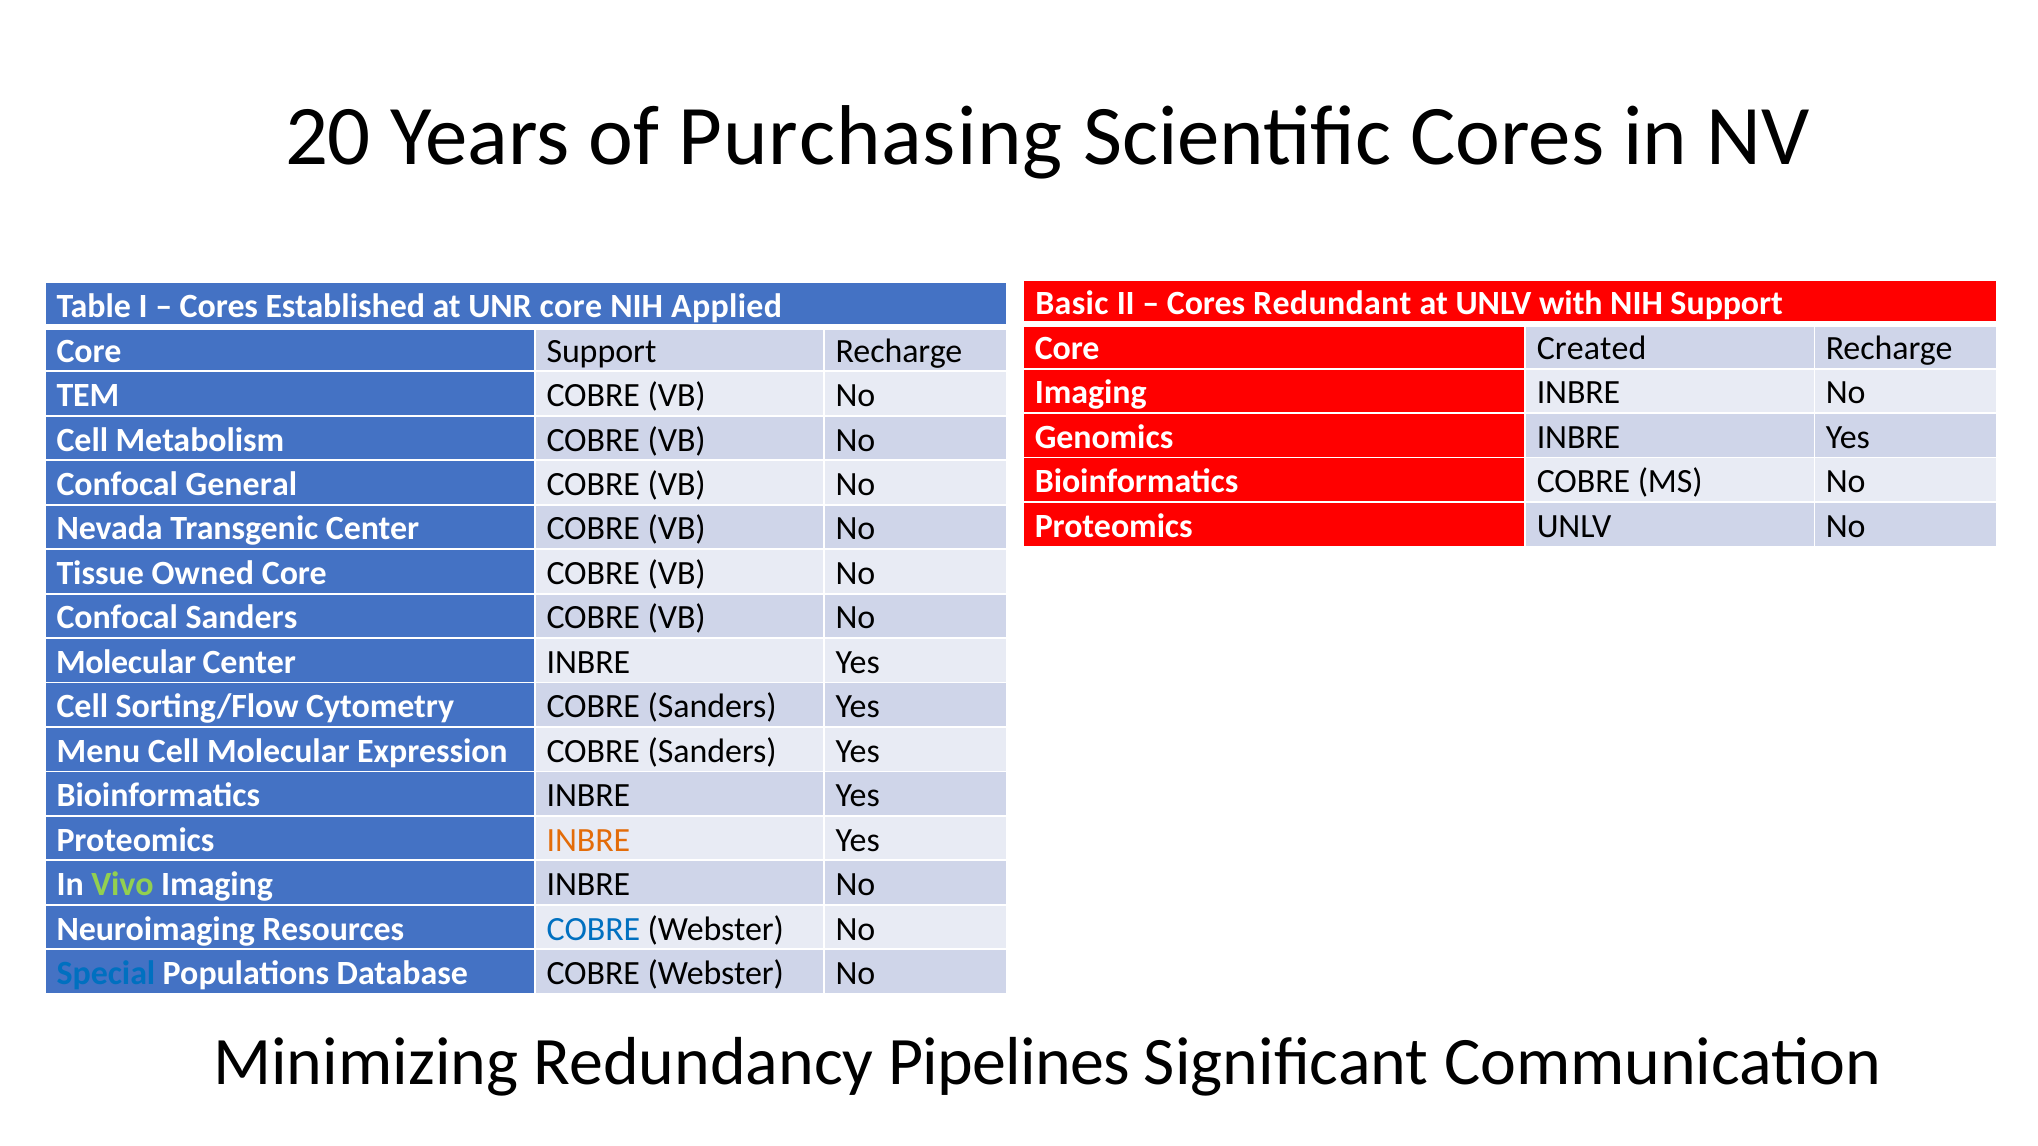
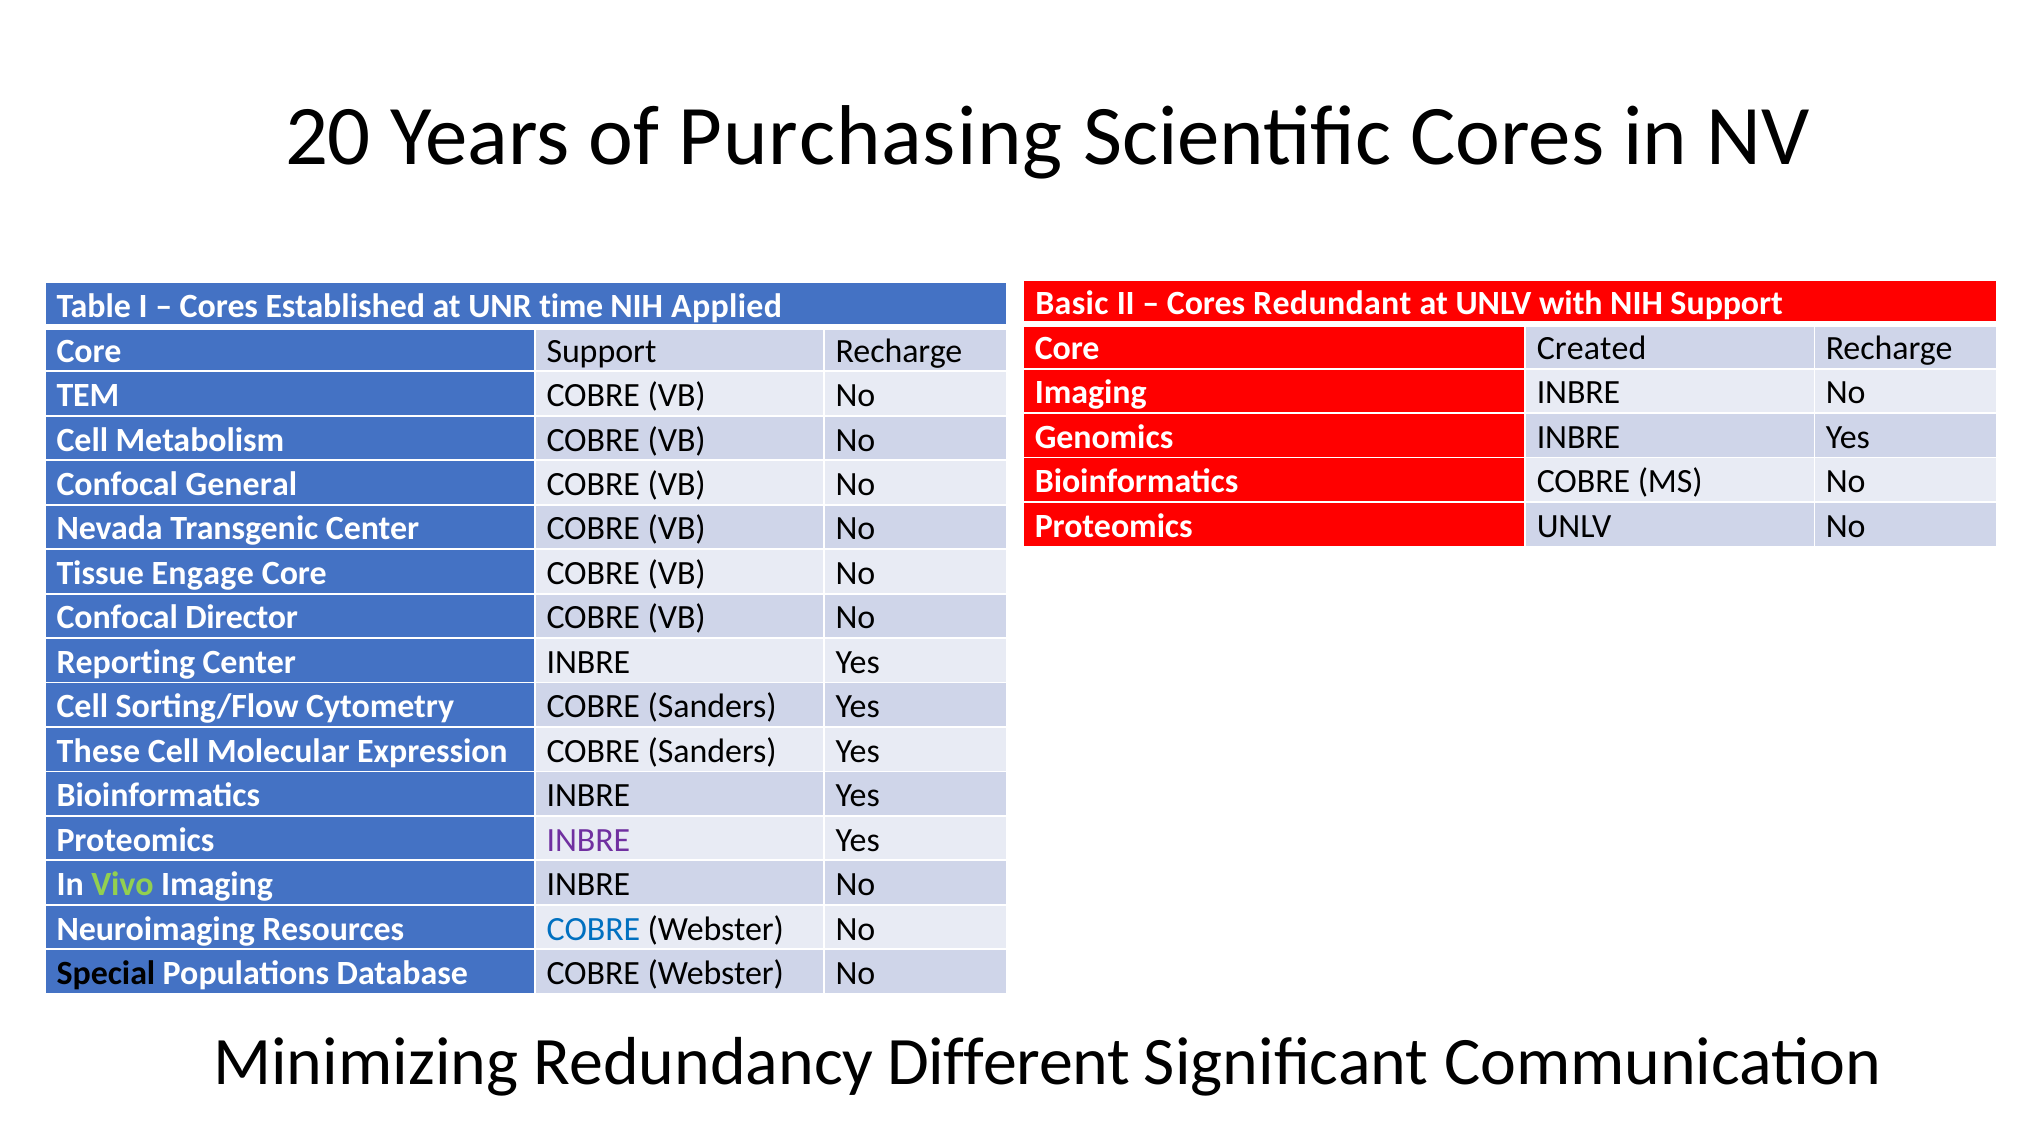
UNR core: core -> time (571, 307)
Owned: Owned -> Engage (203, 573)
Confocal Sanders: Sanders -> Director (242, 618)
Molecular: Molecular -> Reporting (126, 662)
Menu: Menu -> These (98, 751)
INBRE colour: orange -> purple (588, 840)
Special colour: blue -> black (106, 974)
Pipelines: Pipelines -> Different (1009, 1062)
